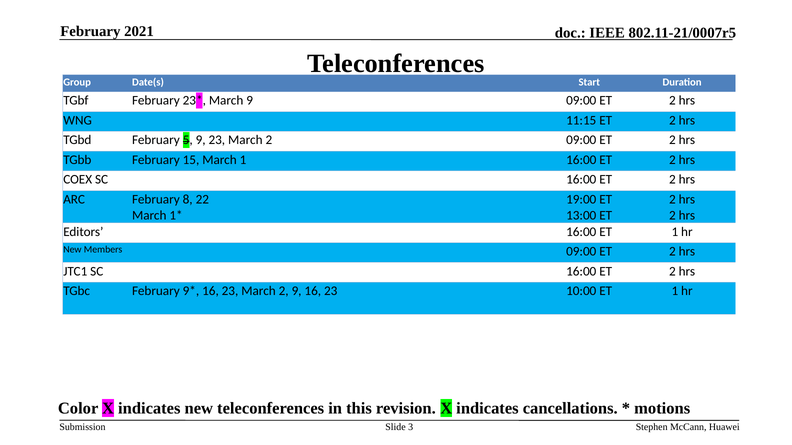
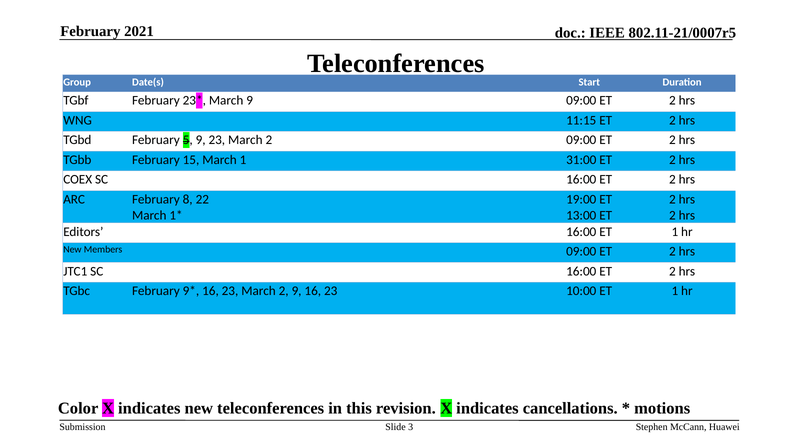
1 16:00: 16:00 -> 31:00 (581, 160)
